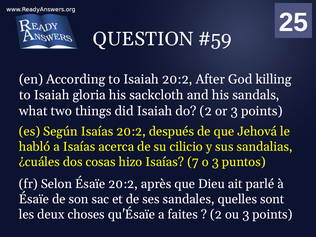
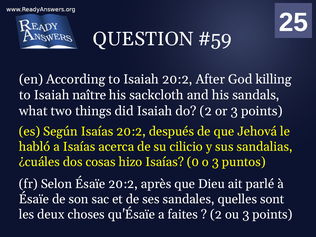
gloria: gloria -> naître (89, 95)
7: 7 -> 0 (193, 162)
